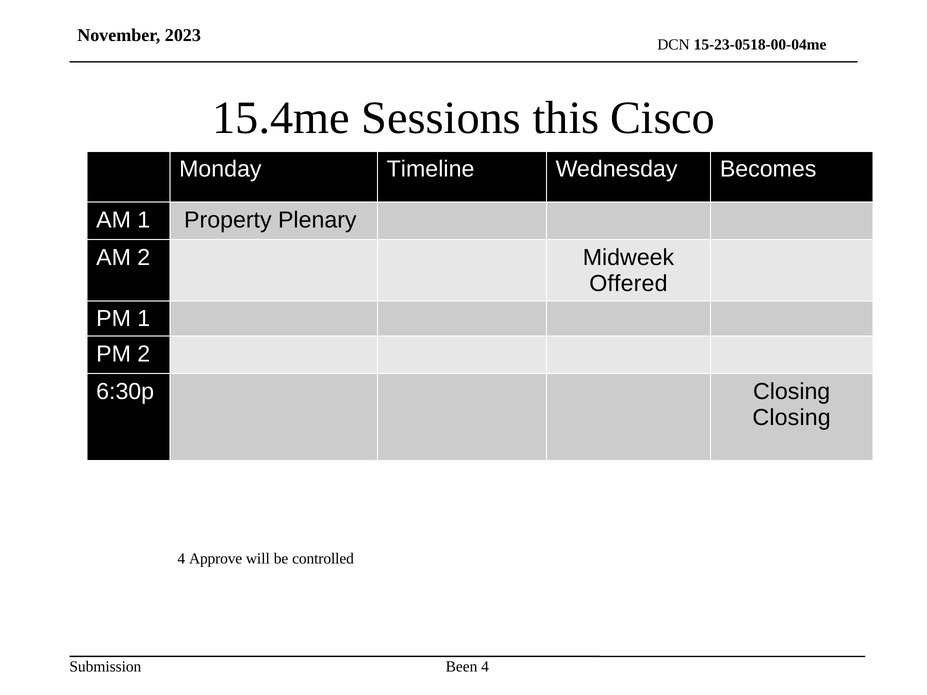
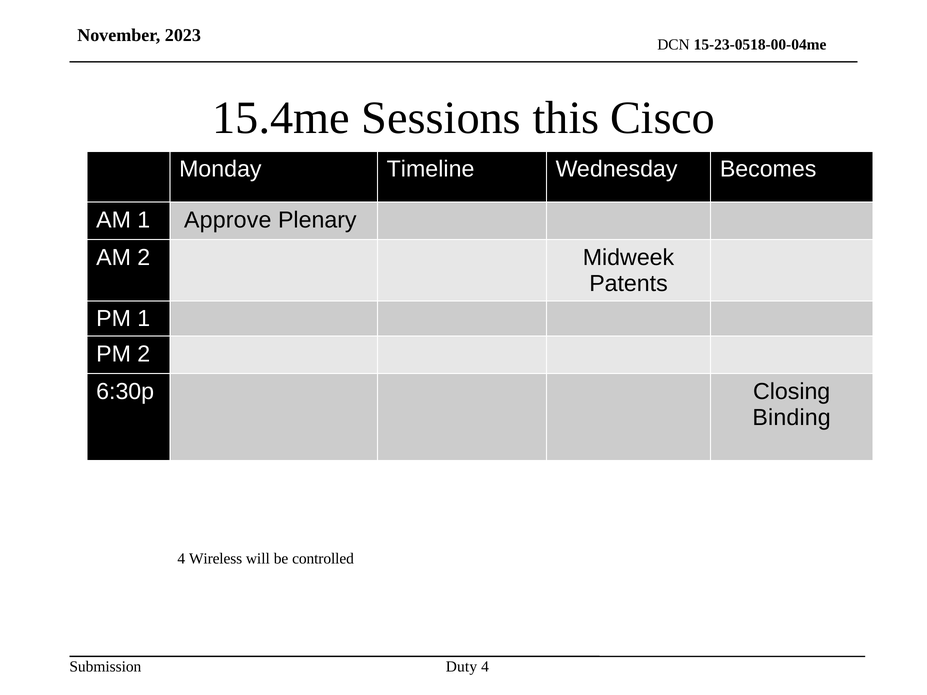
Property: Property -> Approve (228, 220)
Offered: Offered -> Patents (628, 284)
Closing: Closing -> Binding (792, 418)
Approve: Approve -> Wireless (216, 559)
Been: Been -> Duty (461, 667)
